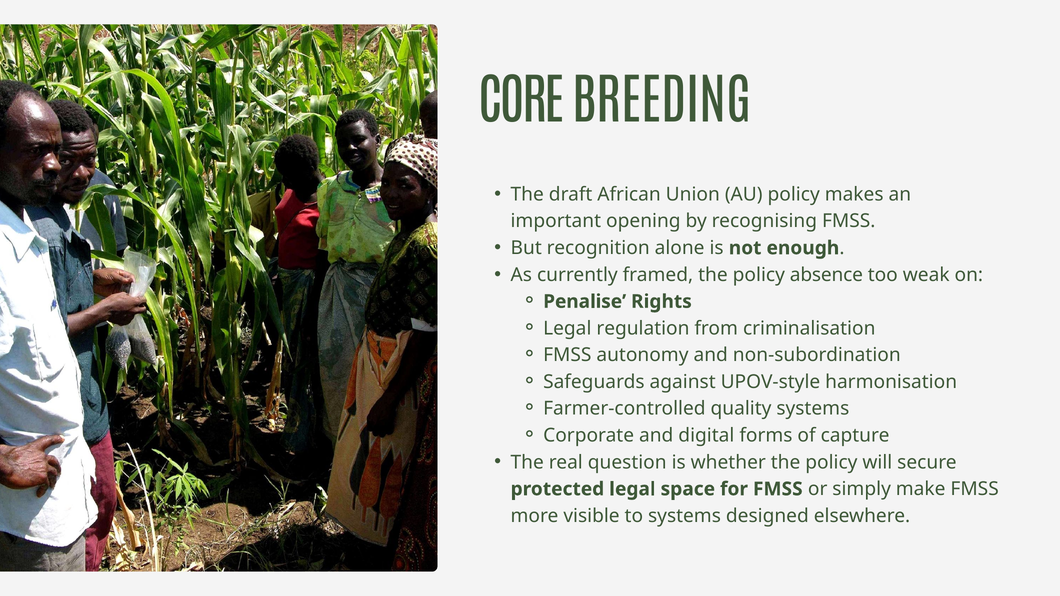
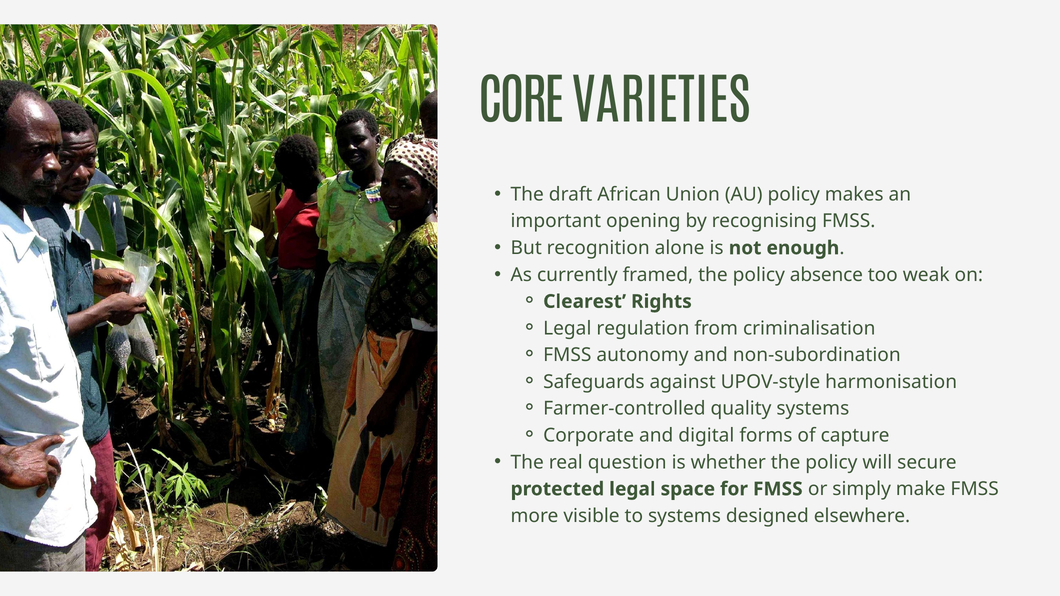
BREEDING: BREEDING -> VARIETIES (661, 104)
Penalise: Penalise -> Clearest (585, 302)
